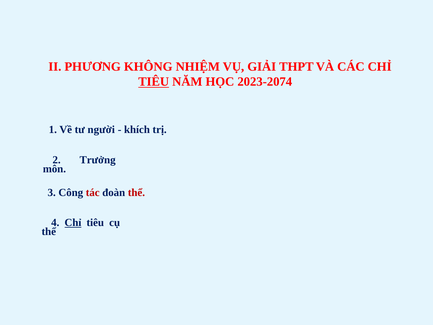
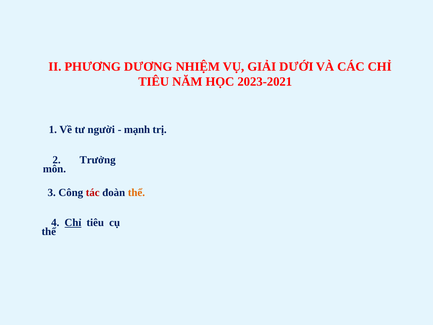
KHÔNG: KHÔNG -> DƯƠNG (148, 67)
THPT: THPT -> DƯỚI (296, 67)
TIÊU underline: present -> none (154, 82)
2023-2074: 2023-2074 -> 2023-2021 (265, 82)
khích: khích -> mạnh (137, 129)
thể colour: red -> orange (136, 192)
